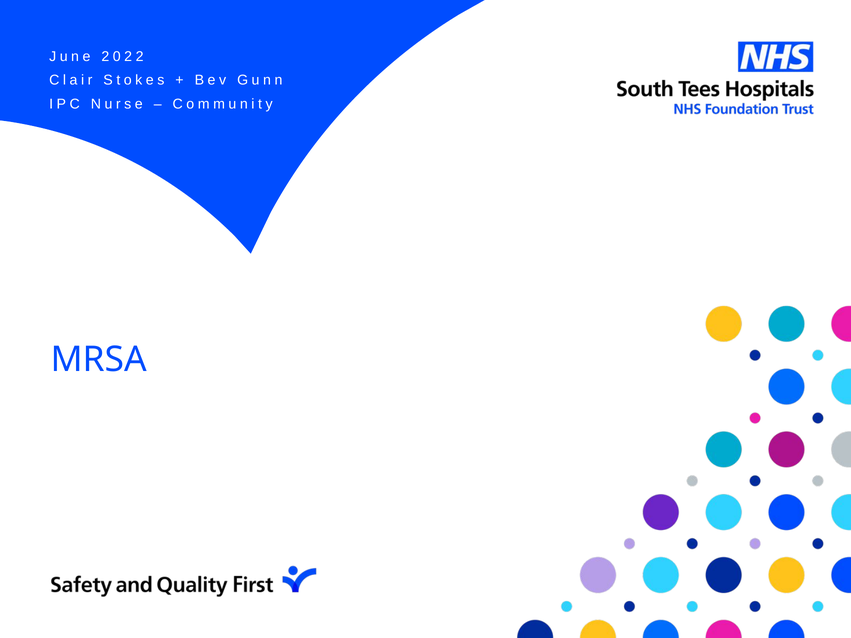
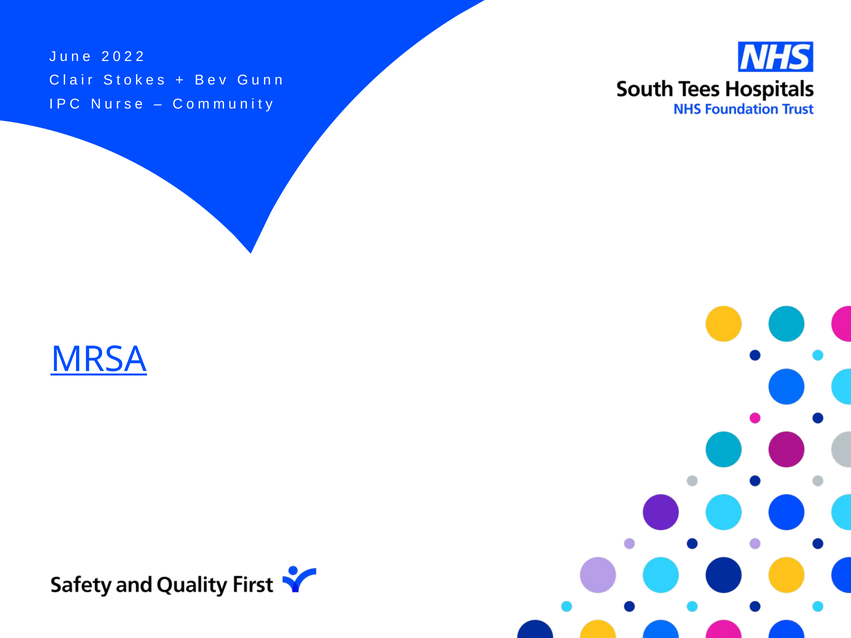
MRSA underline: none -> present (99, 359)
